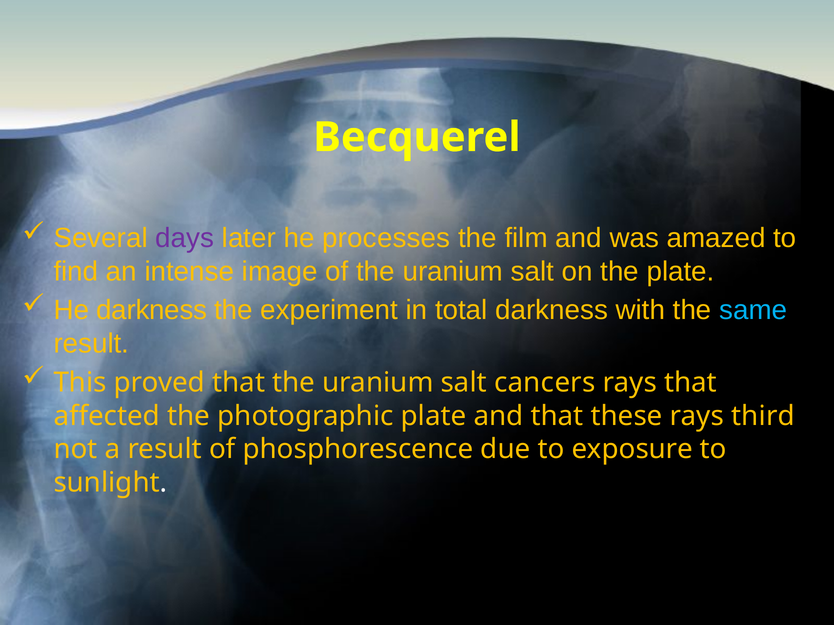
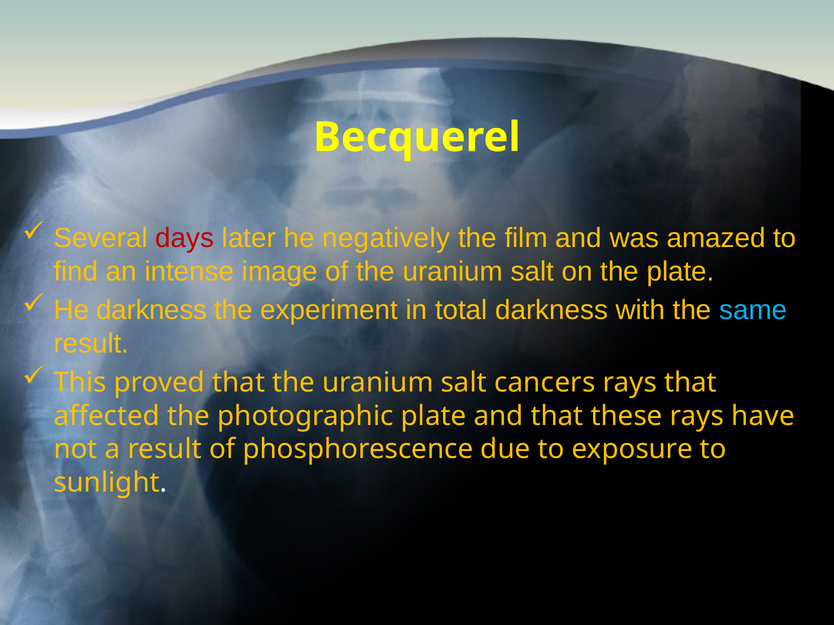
days colour: purple -> red (185, 238)
processes: processes -> negatively (386, 238)
third: third -> have (763, 416)
